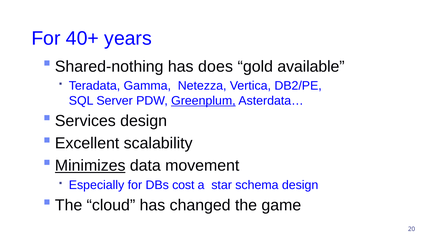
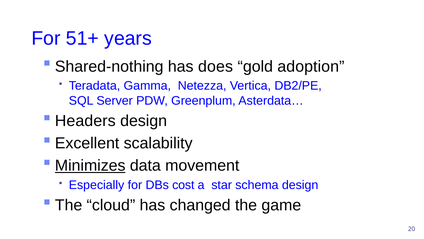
40+: 40+ -> 51+ (82, 38)
available: available -> adoption (311, 66)
Greenplum underline: present -> none (203, 100)
Services: Services -> Headers (85, 121)
